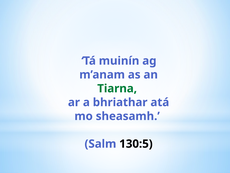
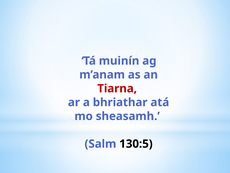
Tiarna colour: green -> red (117, 88)
